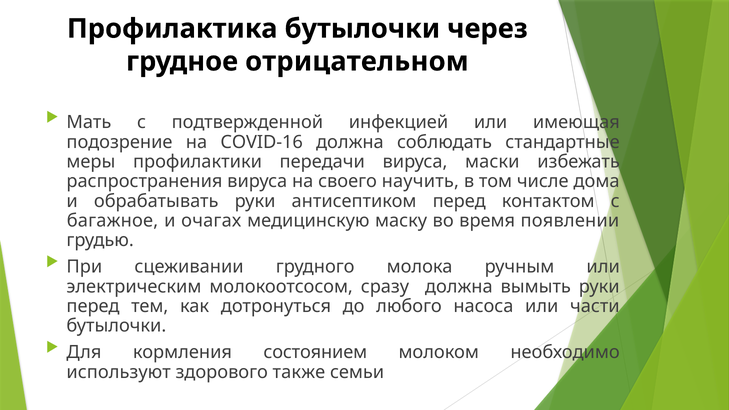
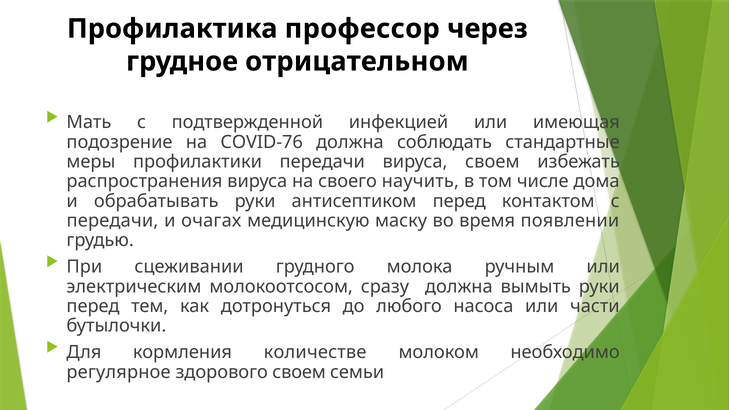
Профилактика бутылочки: бутылочки -> профессор (362, 29)
COVID-16: COVID-16 -> COVID-76 (262, 142)
вируса маски: маски -> своем (492, 162)
багажное: багажное -> передачи (112, 221)
состоянием: состоянием -> количестве (315, 352)
используют: используют -> регулярное (119, 372)
здорового также: также -> своем (299, 372)
